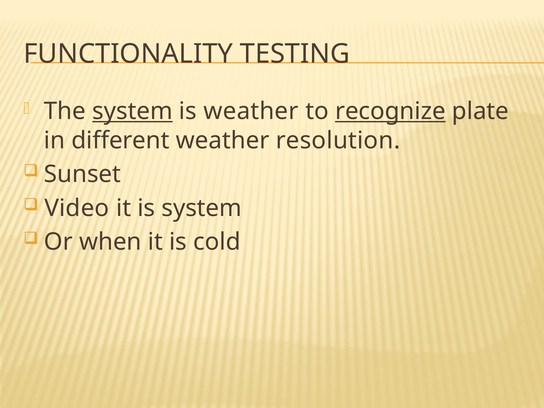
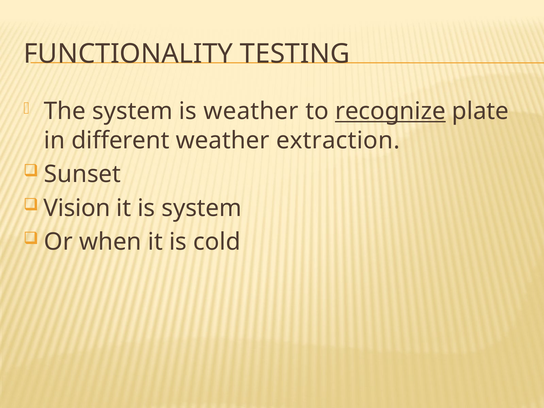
system underline: present -> none (132, 111)
resolution: resolution -> extraction (338, 140)
Video: Video -> Vision (77, 208)
